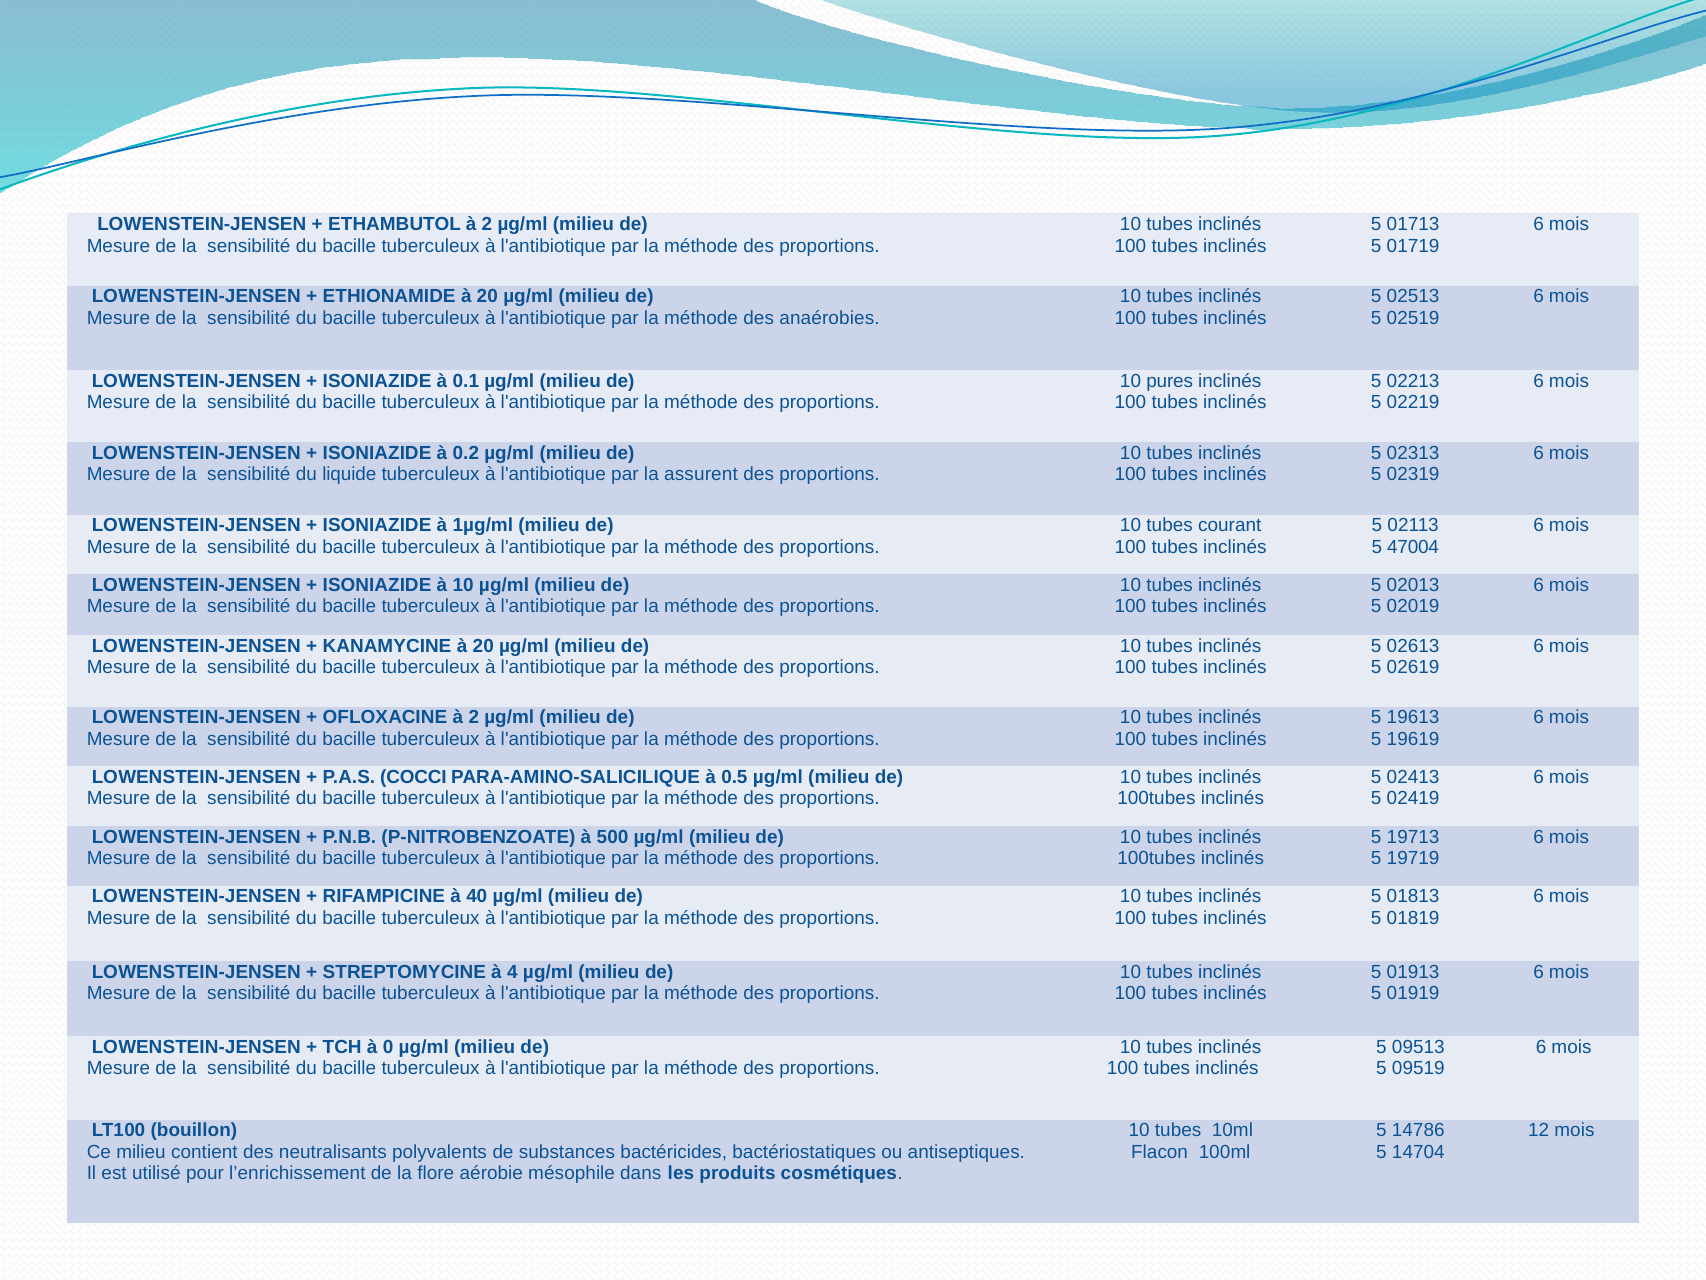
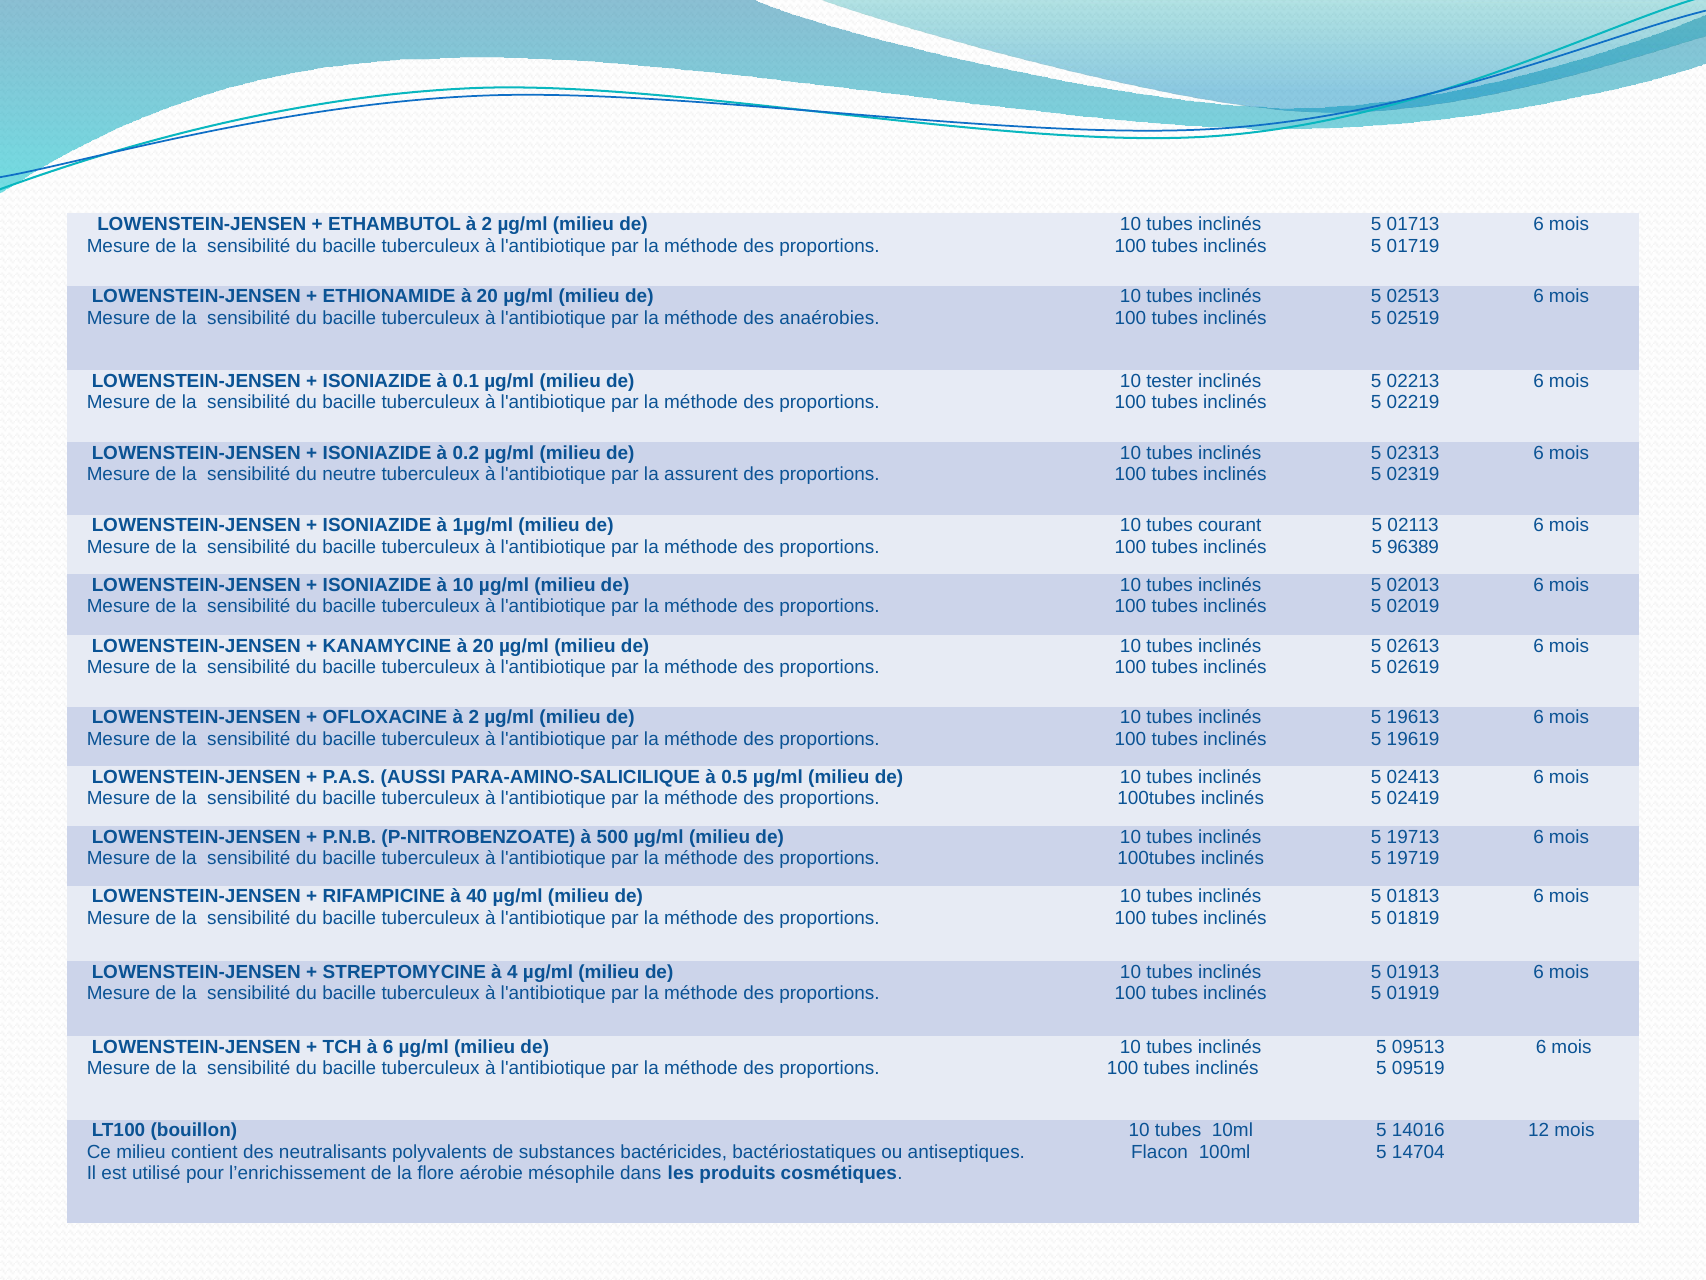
pures: pures -> tester (1170, 381)
liquide: liquide -> neutre (349, 475)
47004: 47004 -> 96389 (1413, 547)
COCCI: COCCI -> AUSSI (413, 777)
à 0: 0 -> 6 (388, 1047)
14786: 14786 -> 14016 (1418, 1130)
